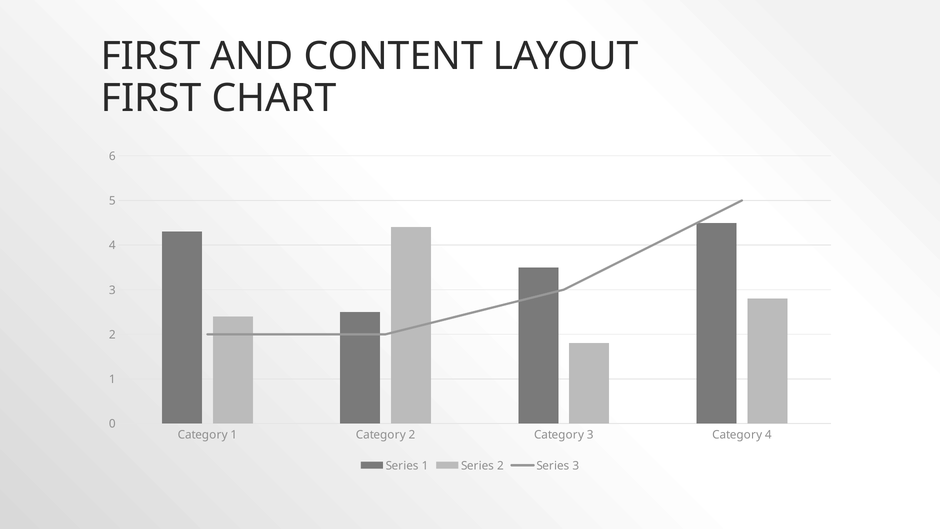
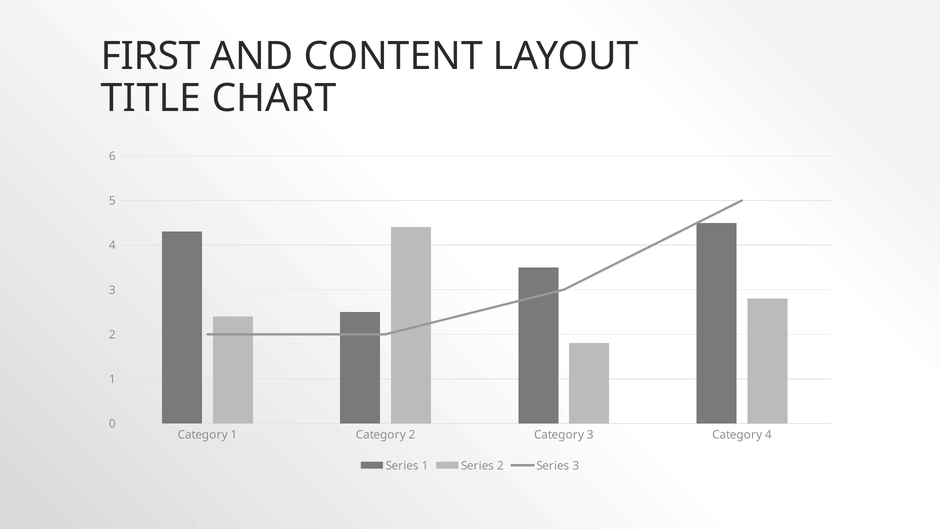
FIRST: FIRST -> TITLE (151, 98)
